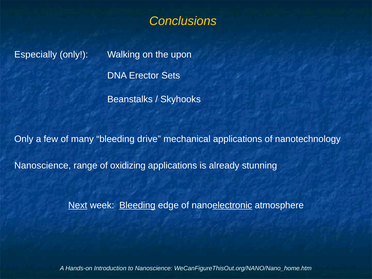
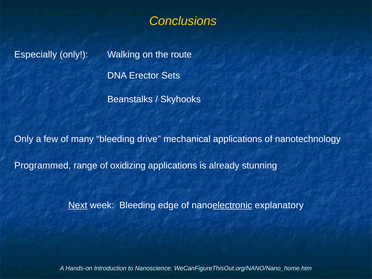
upon: upon -> route (181, 55)
Nanoscience: Nanoscience -> Programmed (43, 166)
Bleeding underline: present -> none (137, 205)
atmosphere: atmosphere -> explanatory (279, 205)
